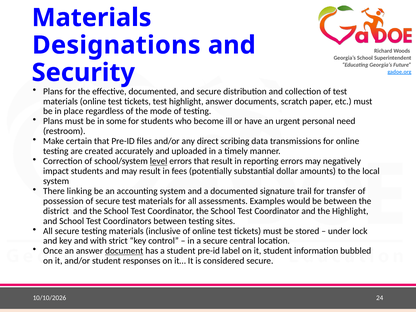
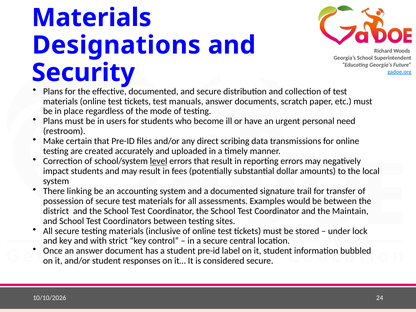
test highlight: highlight -> manuals (186, 101)
some: some -> users (116, 121)
the Highlight: Highlight -> Maintain (350, 211)
document underline: present -> none (124, 251)
